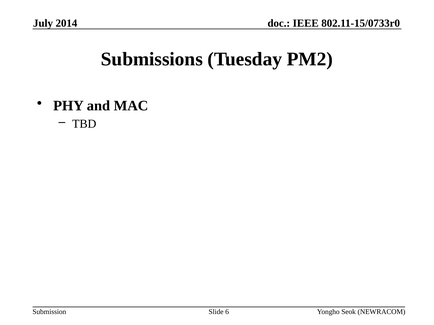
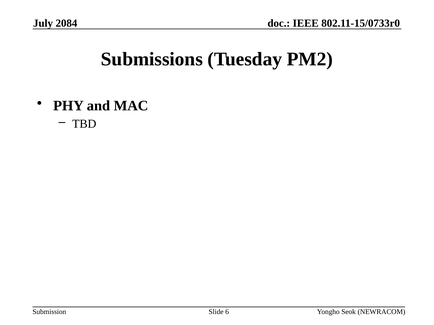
2014: 2014 -> 2084 (66, 23)
